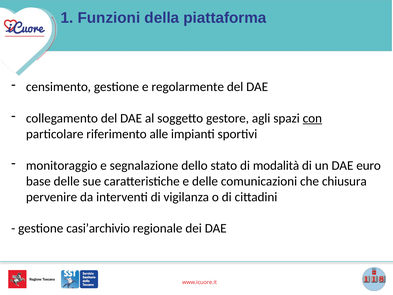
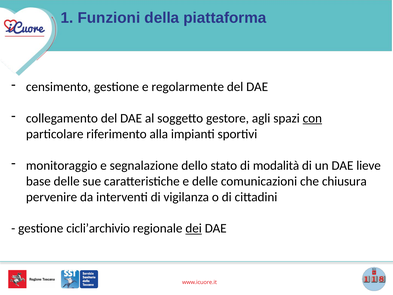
alle: alle -> alla (159, 134)
euro: euro -> lieve (369, 165)
casi’archivio: casi’archivio -> cicli’archivio (98, 228)
dei underline: none -> present (194, 228)
